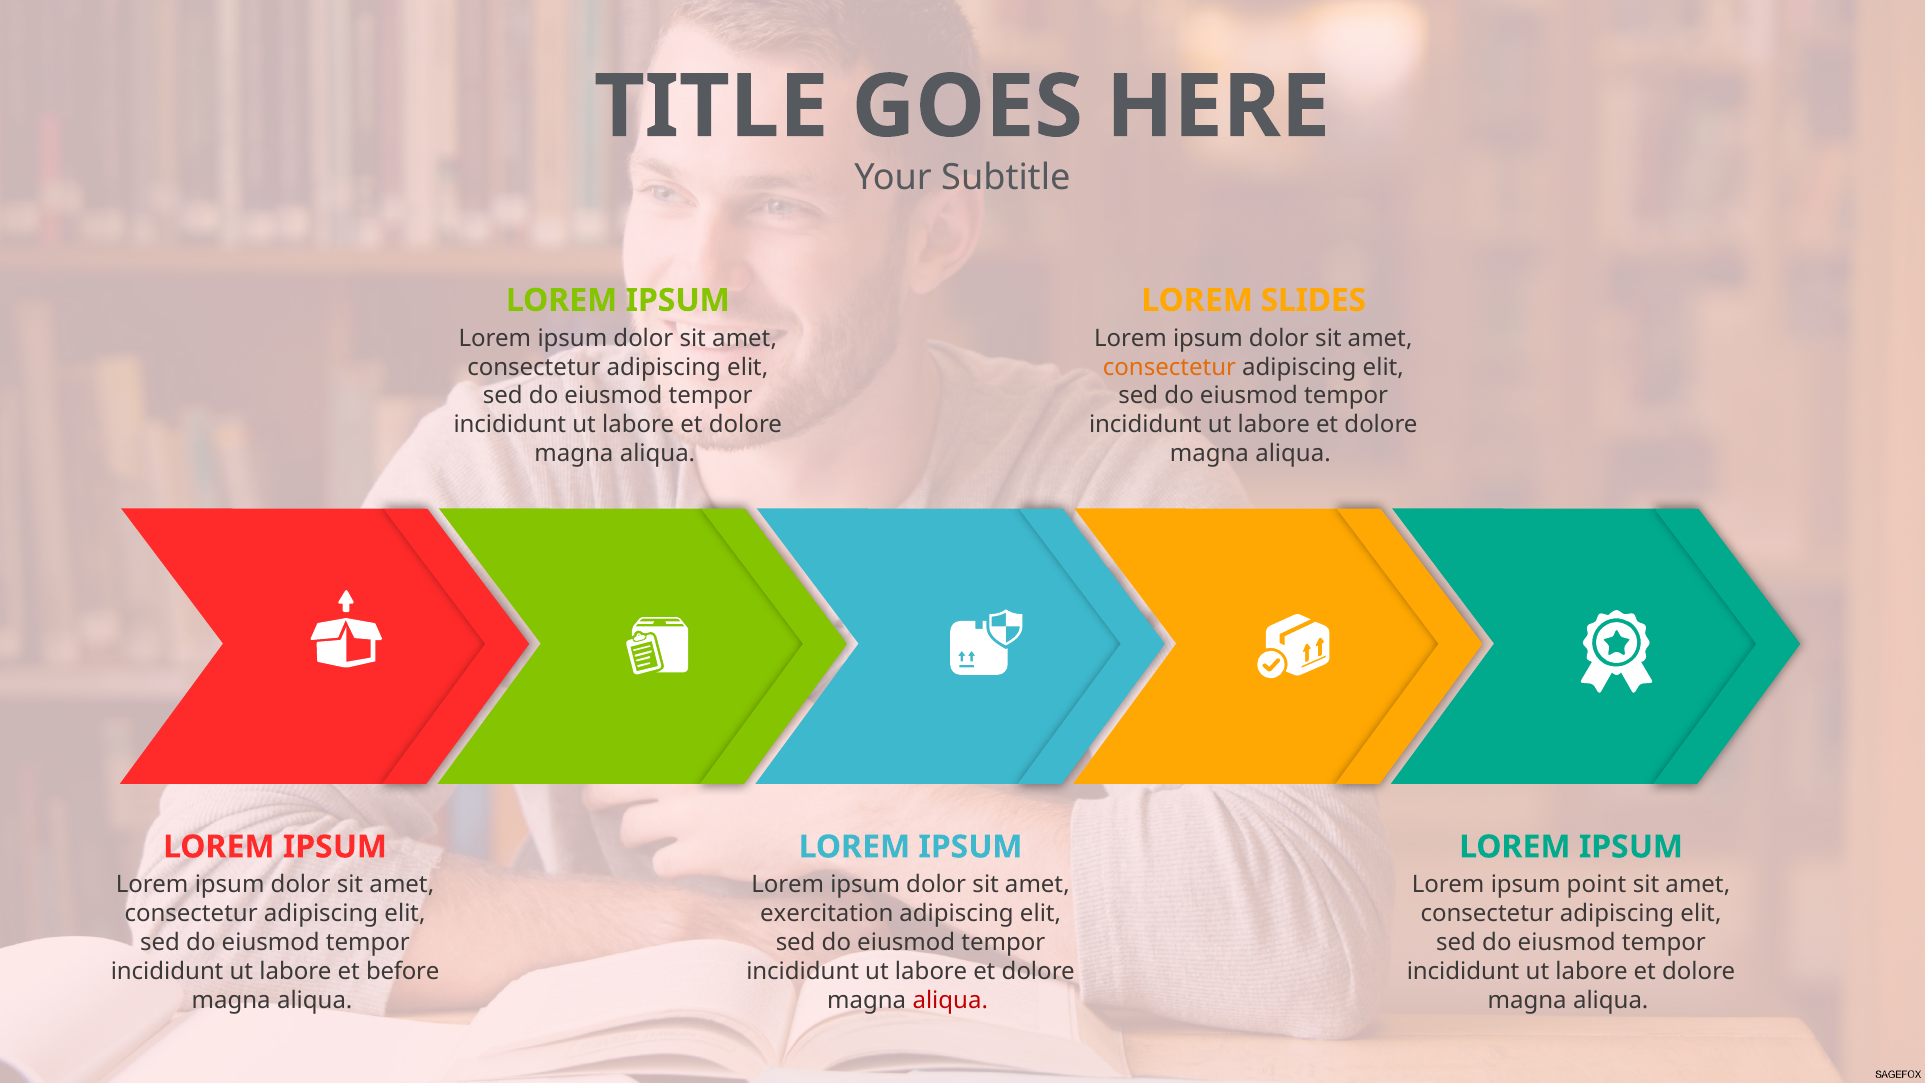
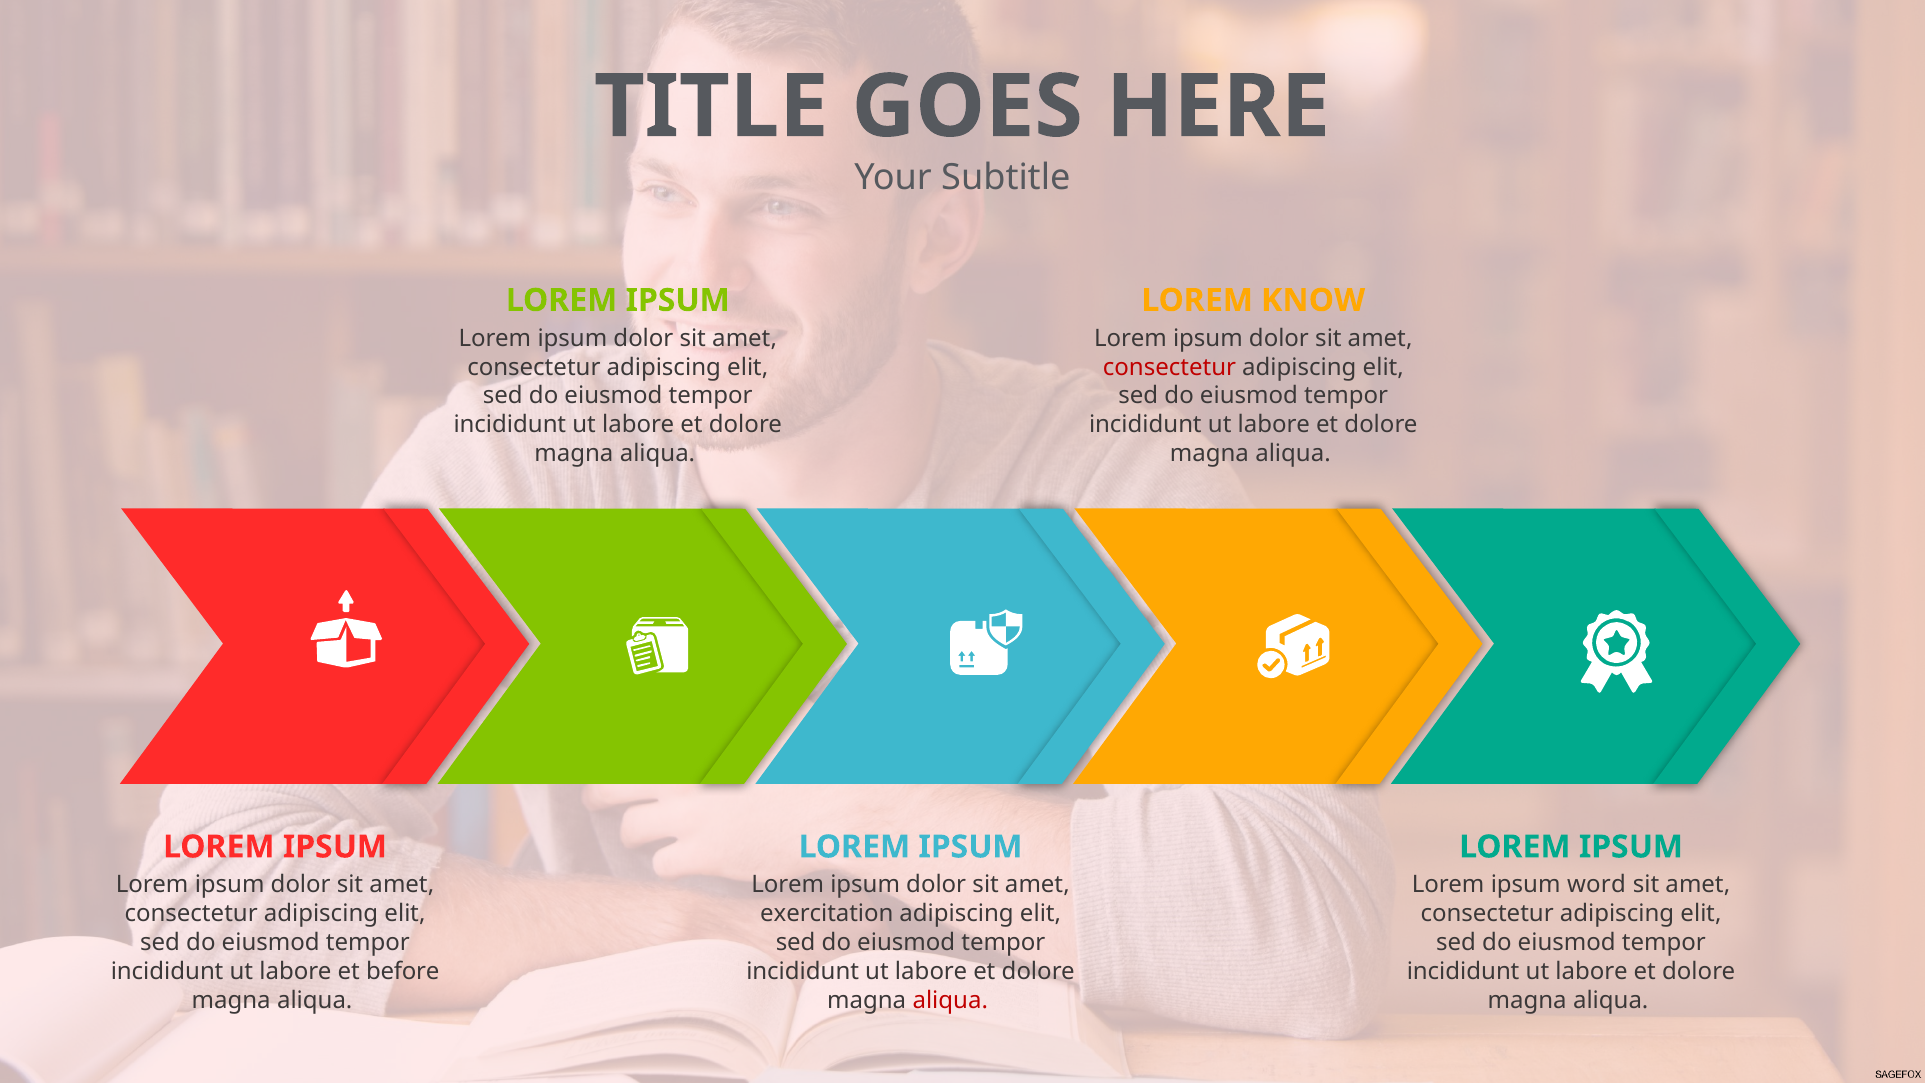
SLIDES: SLIDES -> KNOW (1313, 300)
consectetur colour: orange -> red (1169, 367)
point: point -> word (1597, 885)
